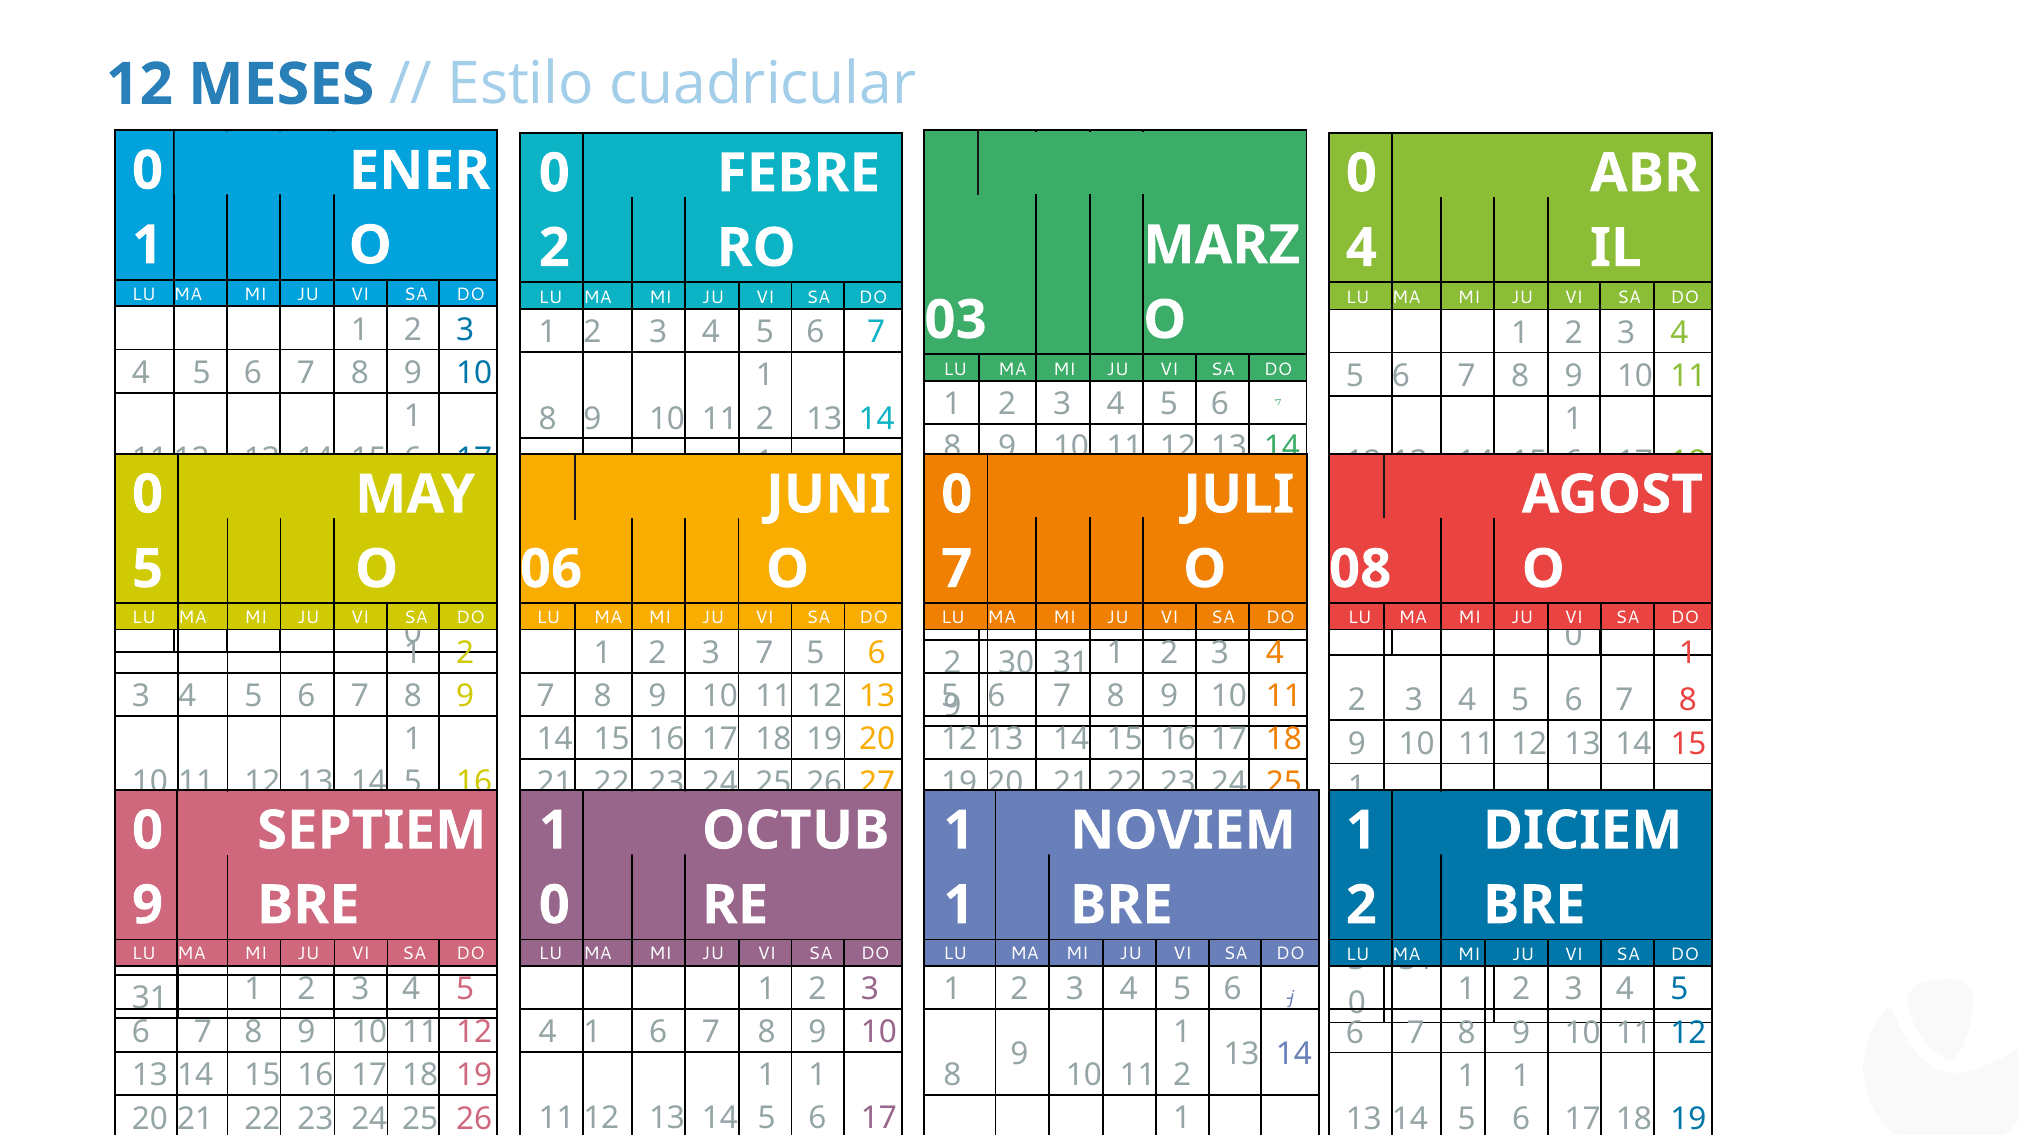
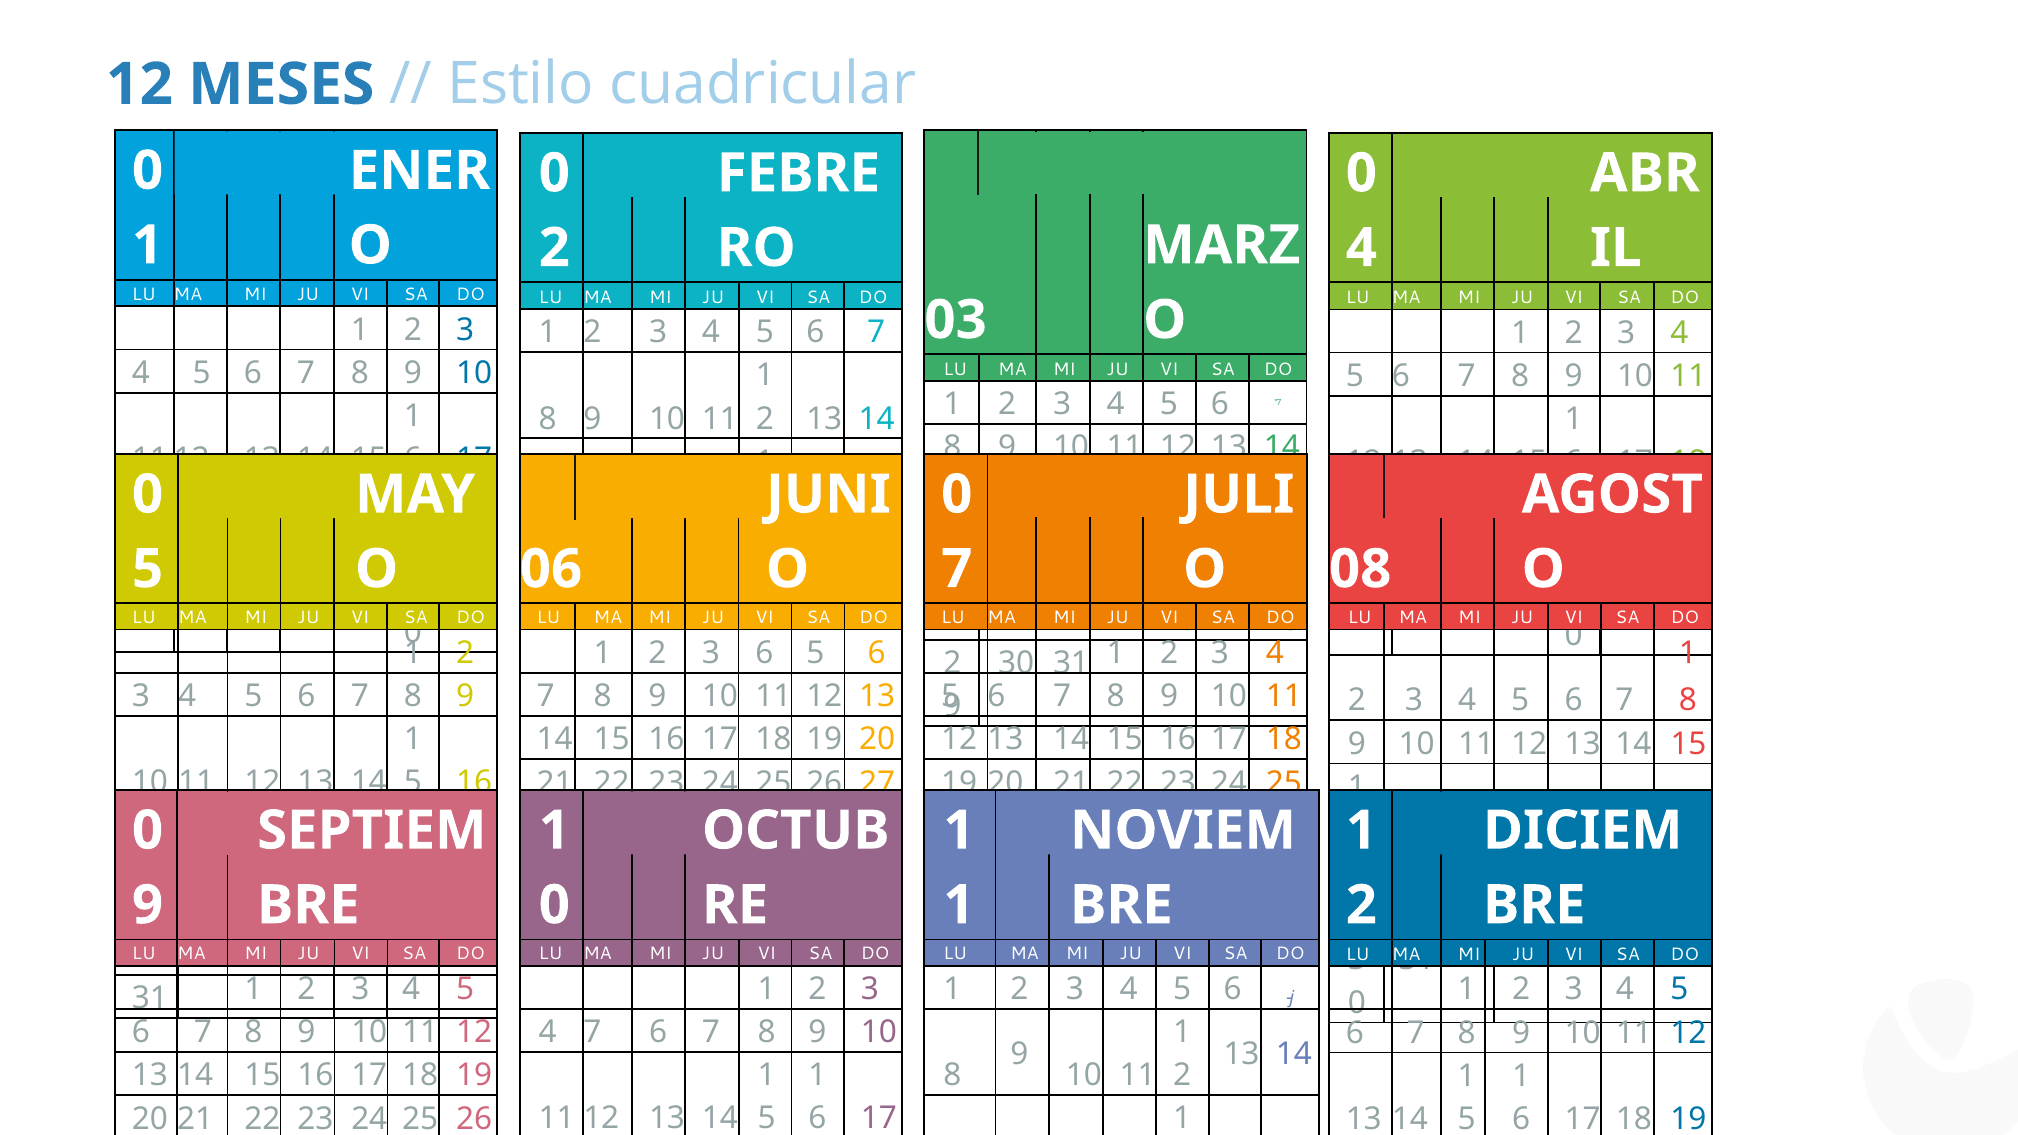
3 7: 7 -> 6 (764, 653)
4 1: 1 -> 7 (592, 1032)
